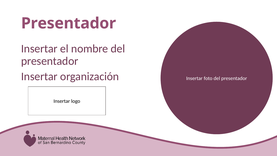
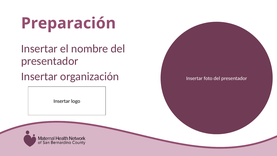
Presentador: Presentador -> Preparación (68, 23)
